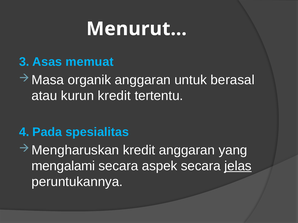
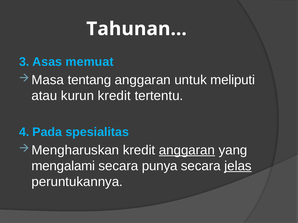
Menurut…: Menurut… -> Tahunan… (137, 29)
organik: organik -> tentang (89, 80)
berasal: berasal -> meliputi (233, 80)
anggaran underline: none -> present (187, 150)
aspek: aspek -> punya (160, 166)
